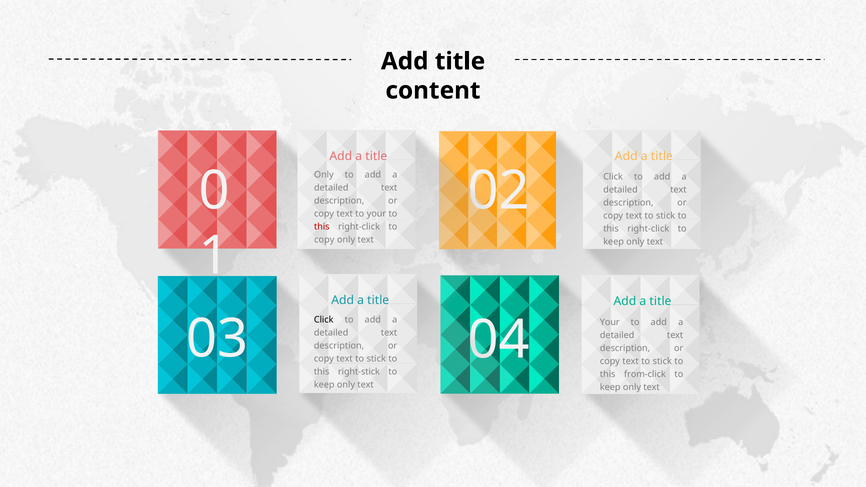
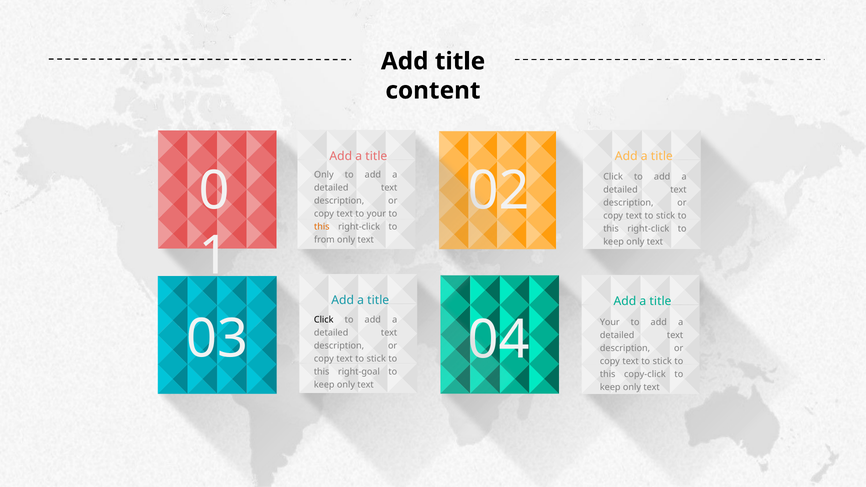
this colour: red -> orange (322, 227)
copy: copy -> from (324, 240)
right-stick: right-stick -> right-goal (359, 372)
from-click: from-click -> copy-click (645, 375)
